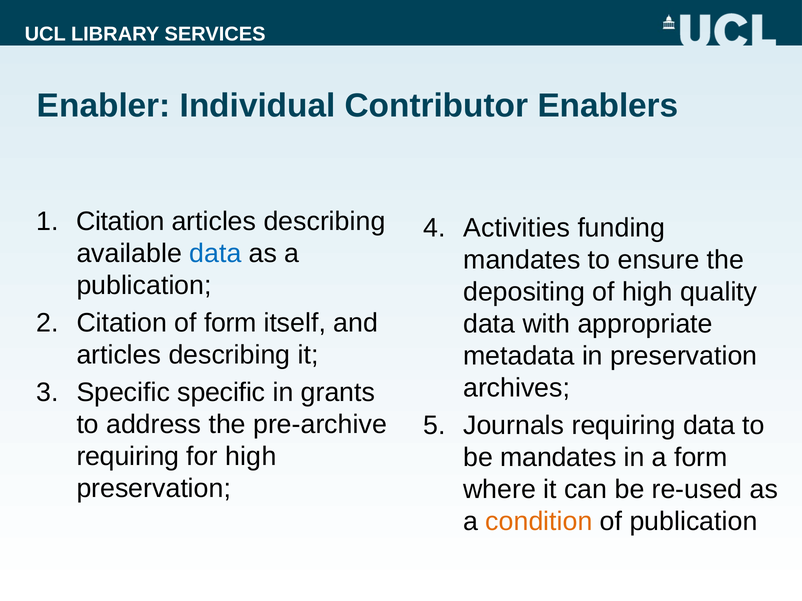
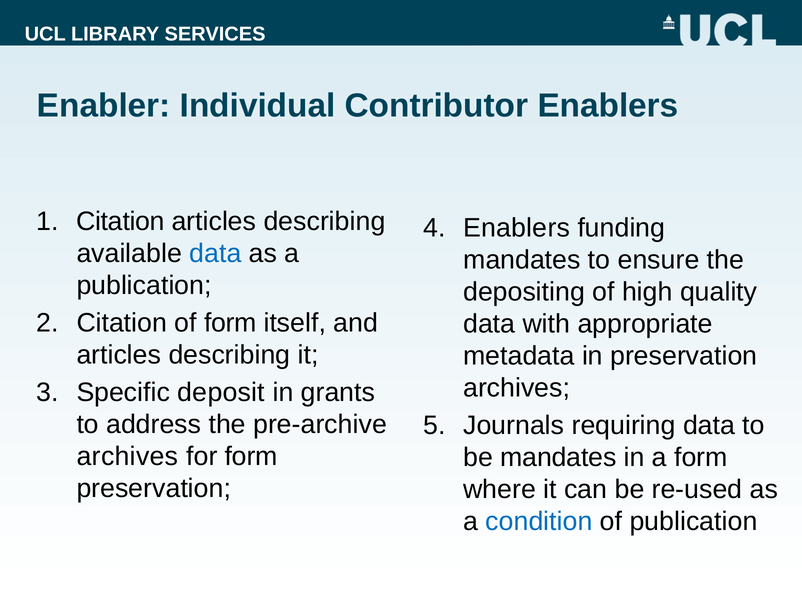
Activities: Activities -> Enablers (517, 228)
Specific specific: specific -> deposit (221, 393)
requiring: requiring -> archives (128, 457)
for high: high -> form (251, 457)
condition colour: orange -> blue (539, 522)
